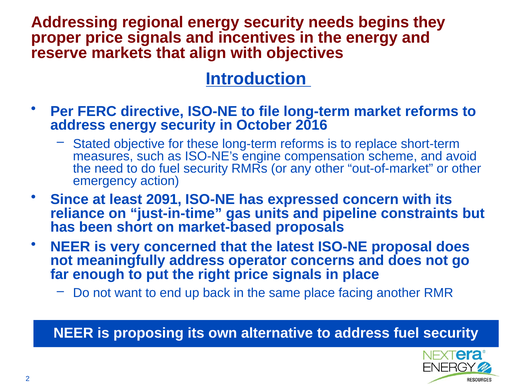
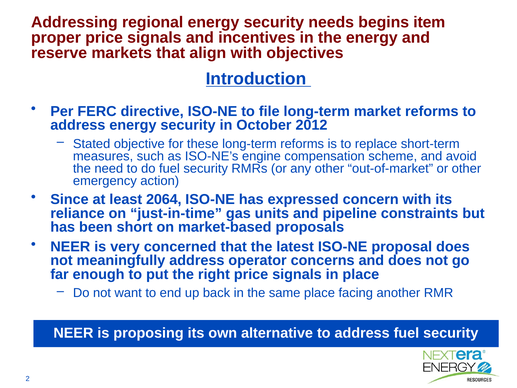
they: they -> item (429, 22)
2016: 2016 -> 2012 (311, 125)
2091: 2091 -> 2064 (164, 199)
